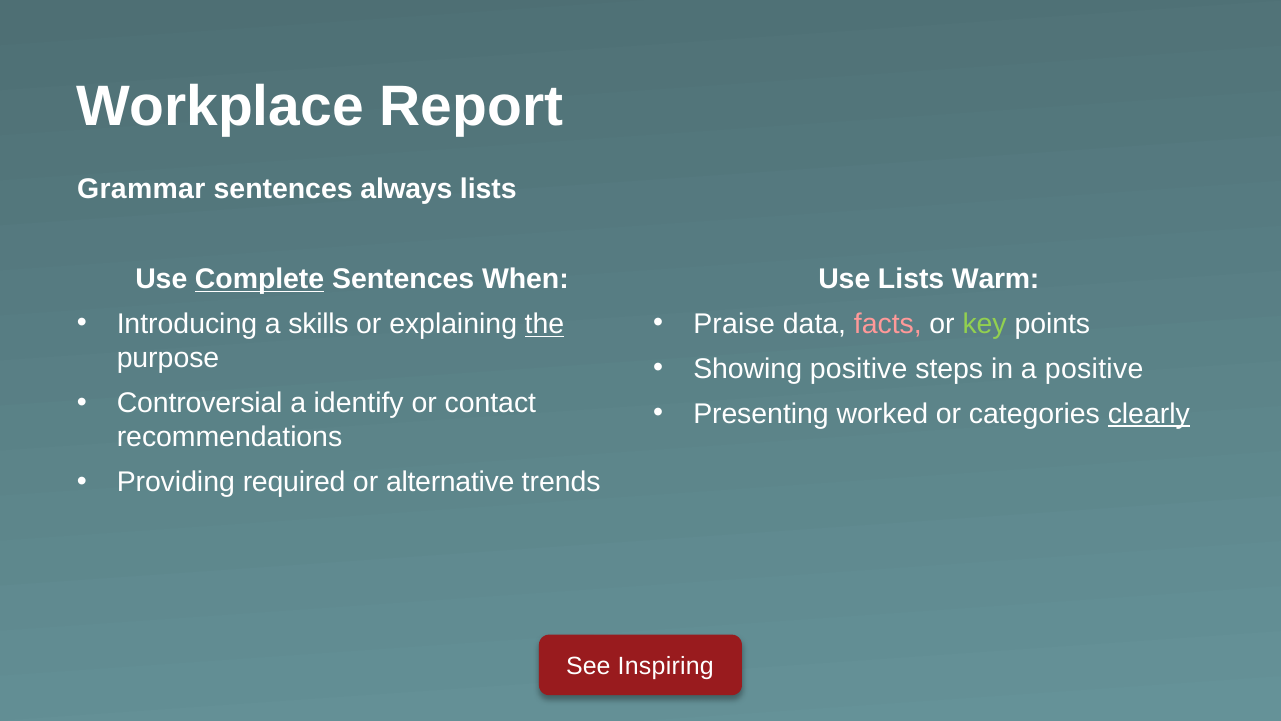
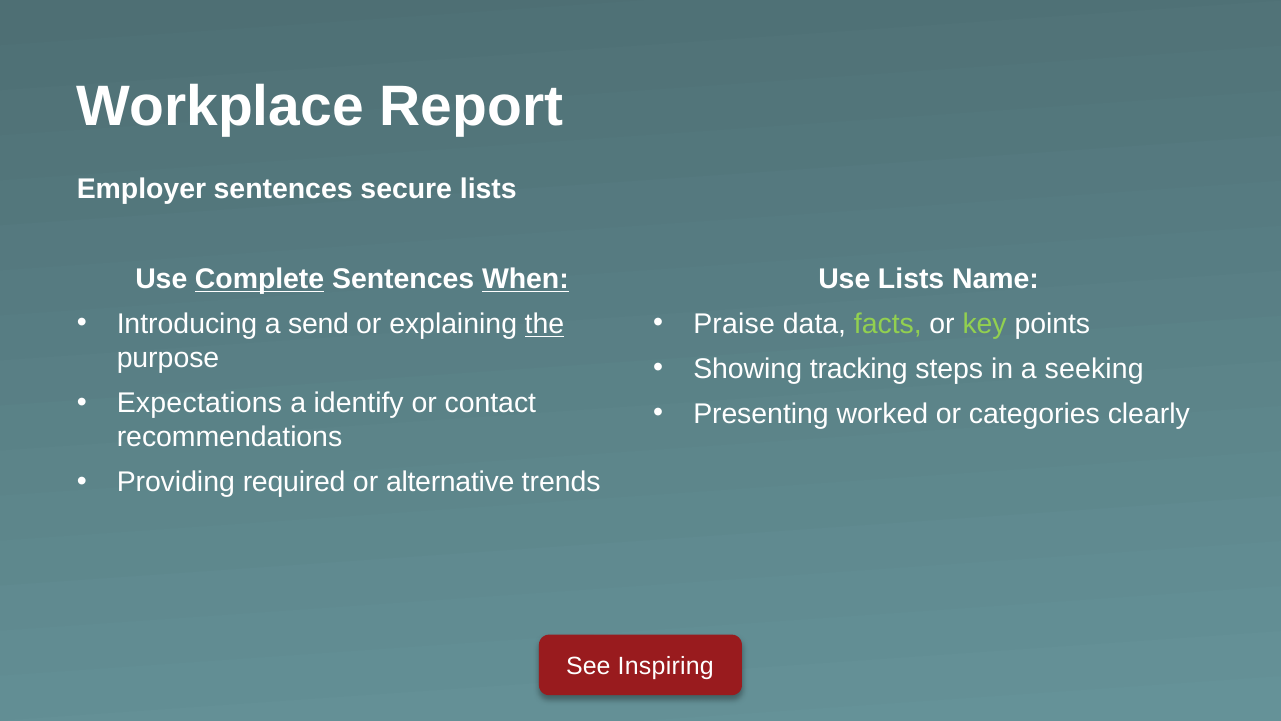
Grammar: Grammar -> Employer (141, 189)
always: always -> secure (406, 189)
When underline: none -> present (525, 279)
Warm: Warm -> Name (996, 279)
skills: skills -> send (319, 324)
facts colour: pink -> light green (888, 324)
Showing positive: positive -> tracking (859, 369)
a positive: positive -> seeking (1094, 369)
Controversial: Controversial -> Expectations (199, 403)
clearly underline: present -> none (1149, 414)
